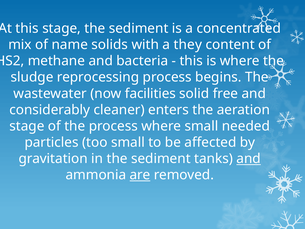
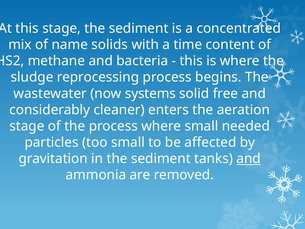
they: they -> time (188, 45)
facilities: facilities -> systems (150, 93)
are underline: present -> none (140, 175)
